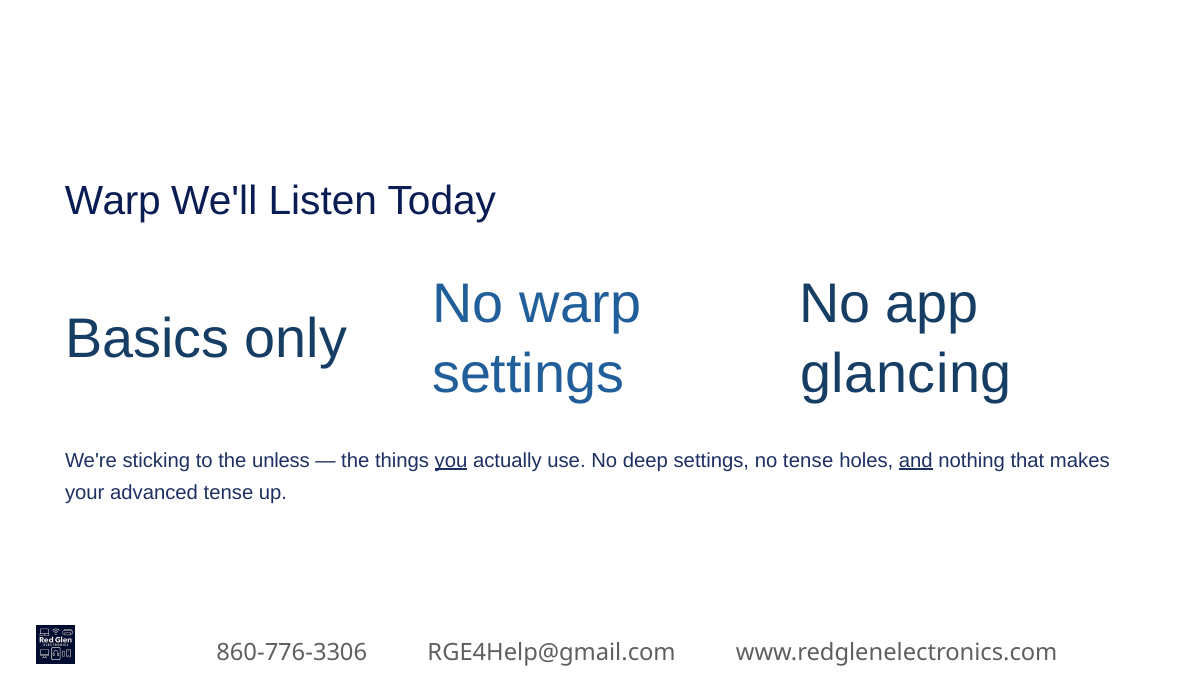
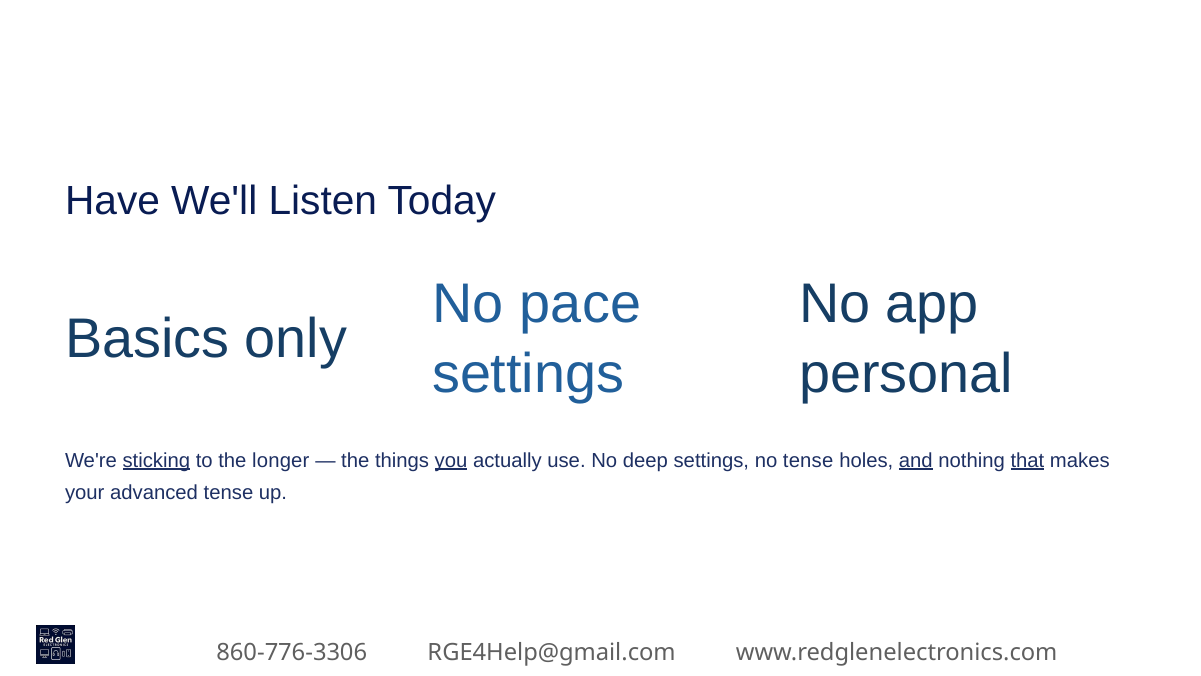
Warp: Warp -> Have (113, 201)
No warp: warp -> pace (581, 304)
glancing: glancing -> personal (906, 374)
sticking underline: none -> present (156, 460)
unless: unless -> longer (281, 460)
that underline: none -> present (1027, 460)
